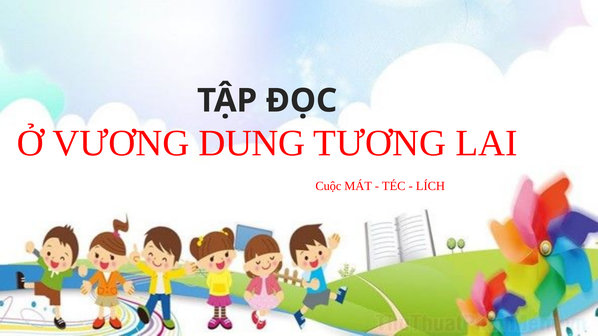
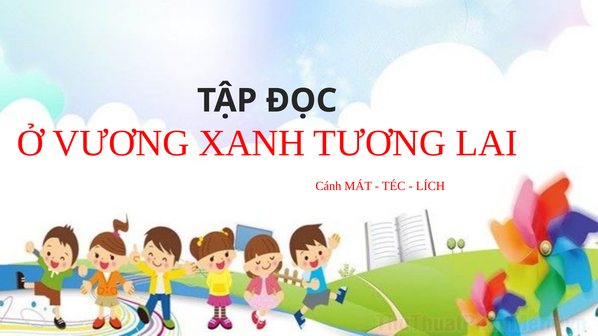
DUNG: DUNG -> XANH (252, 143)
Cuộc: Cuộc -> Cánh (328, 186)
